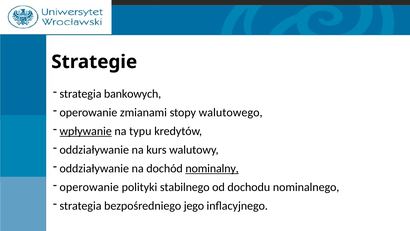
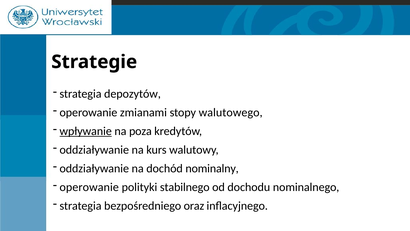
bankowych: bankowych -> depozytów (133, 94)
typu: typu -> poza (140, 131)
nominalny underline: present -> none (212, 168)
jego: jego -> oraz (194, 205)
